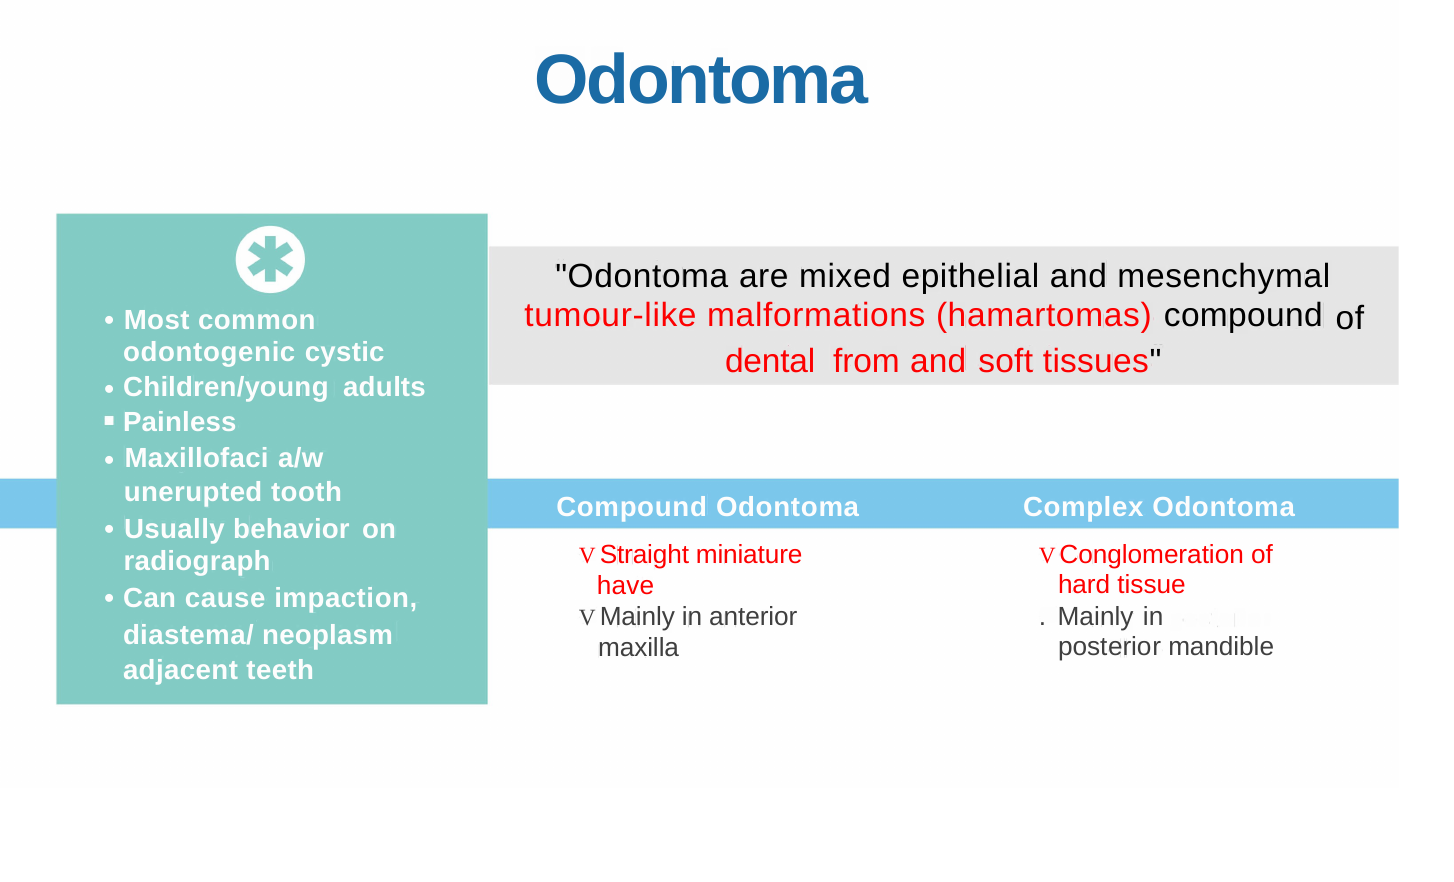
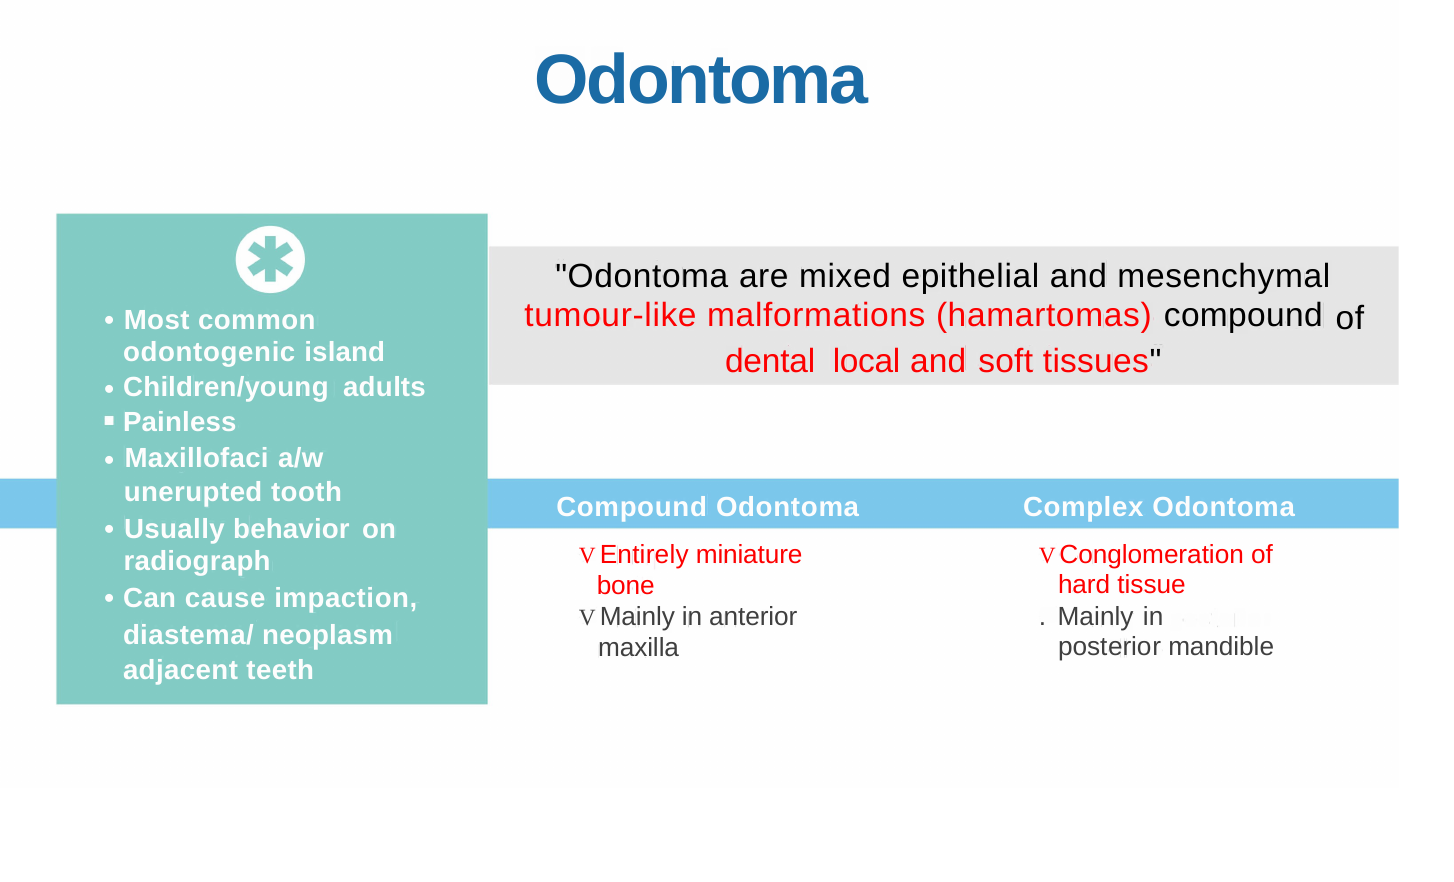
cystic: cystic -> island (345, 352)
from: from -> local (867, 361)
Straight: Straight -> Entirely (644, 555)
have: have -> bone (626, 585)
